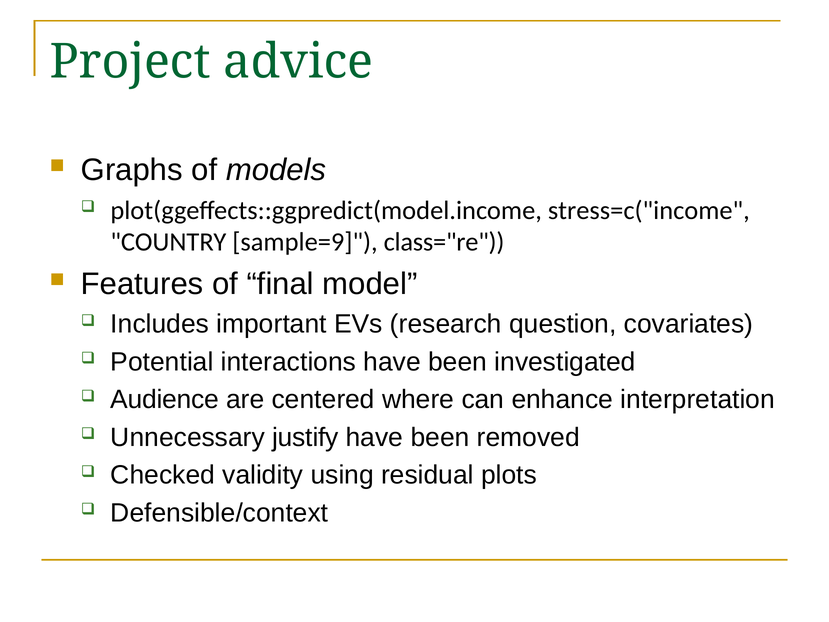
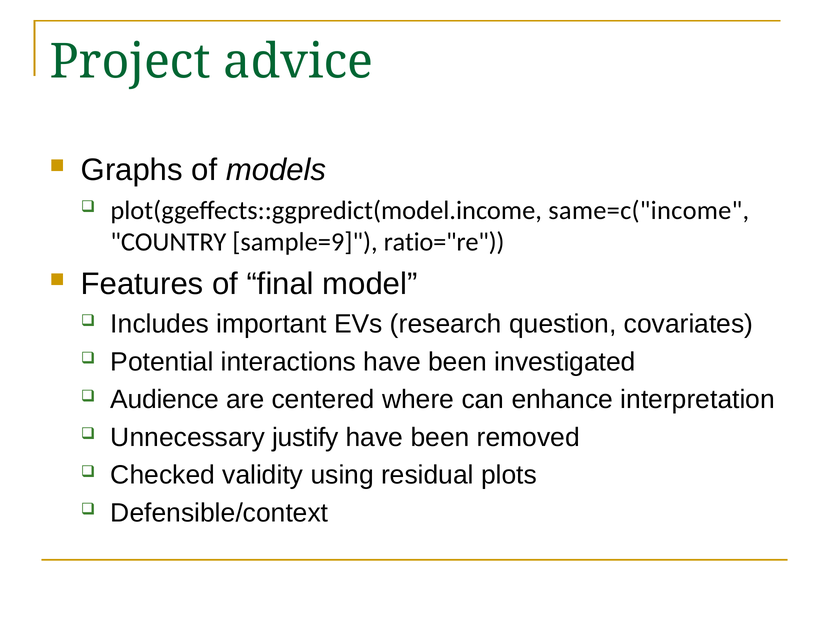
stress=c("income: stress=c("income -> same=c("income (649, 210)
class="re: class="re -> ratio="re (444, 242)
